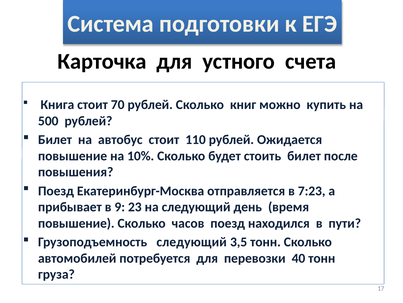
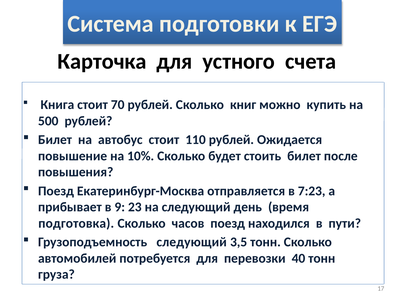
повышение: повышение -> подготовка (76, 223)
